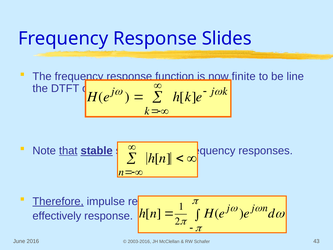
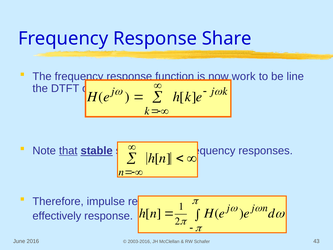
Slides: Slides -> Share (227, 38)
finite: finite -> work (244, 76)
Therefore underline: present -> none (58, 201)
